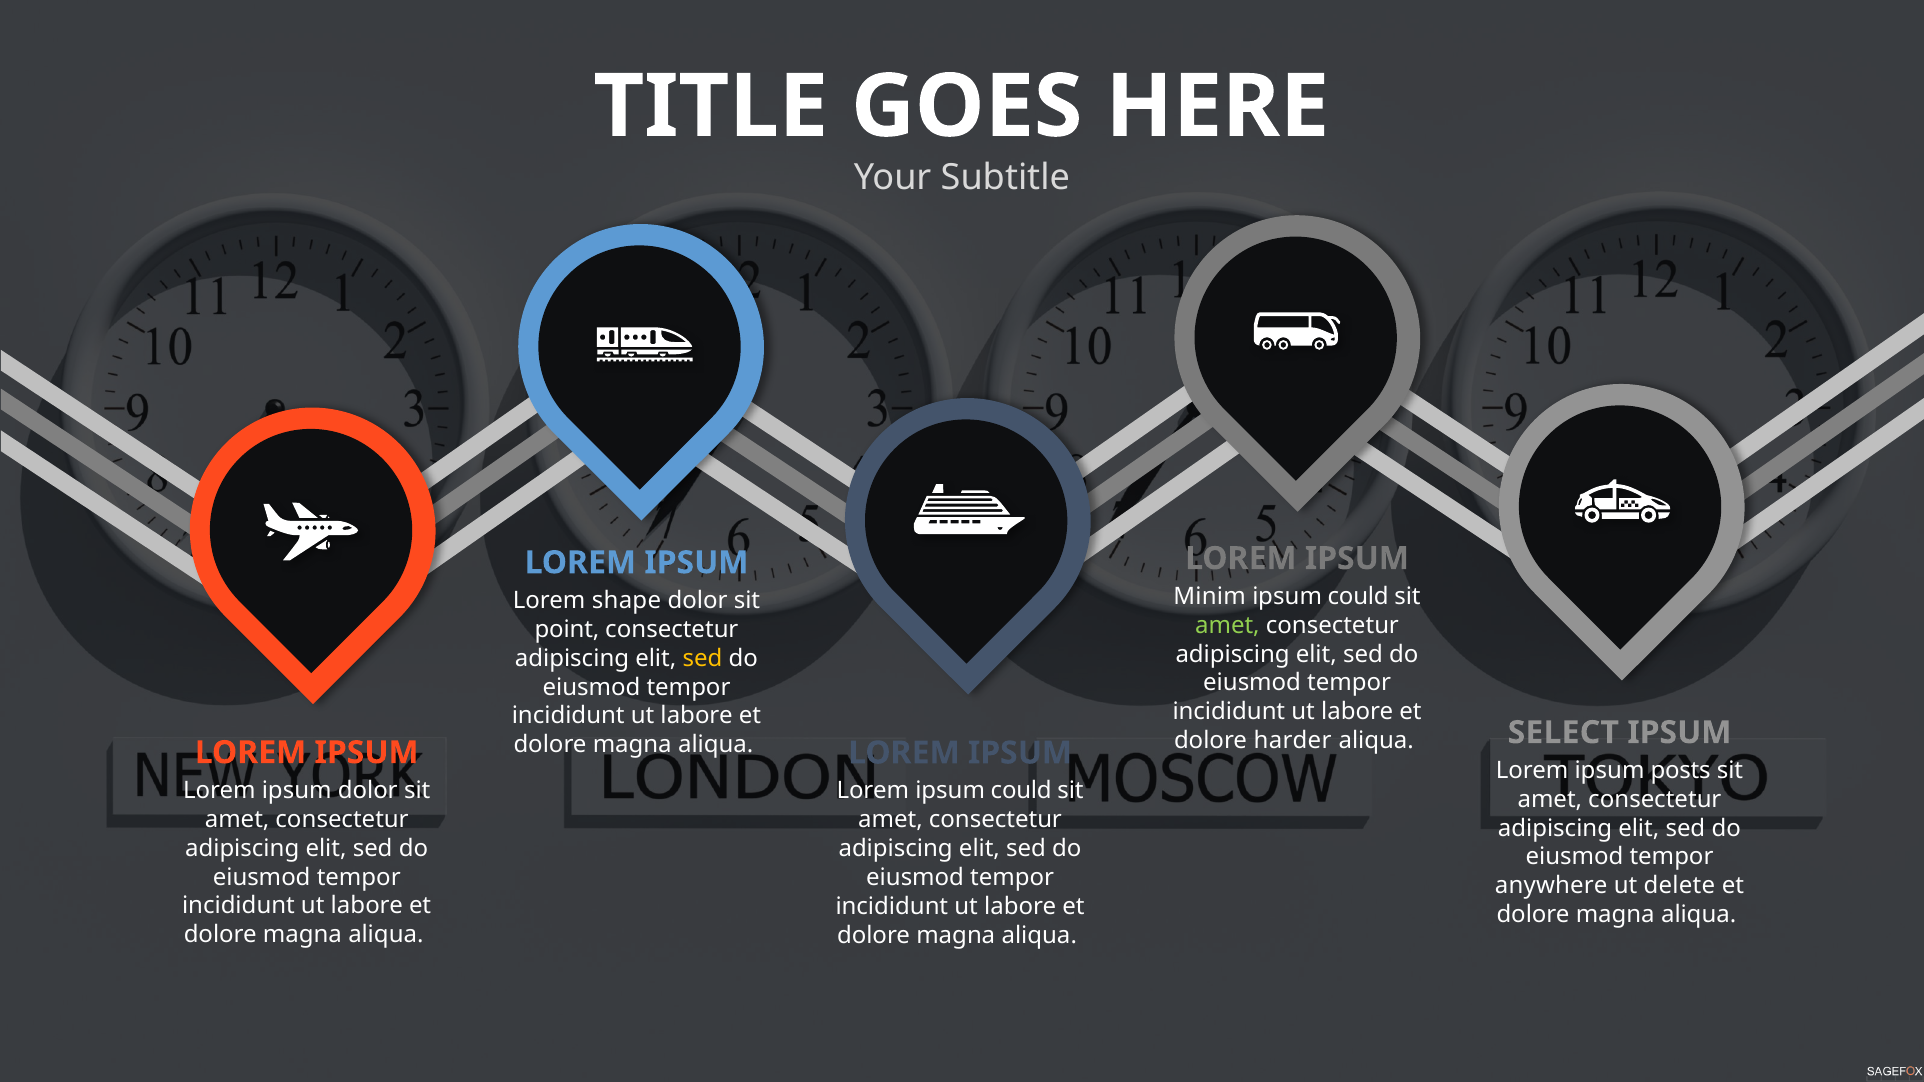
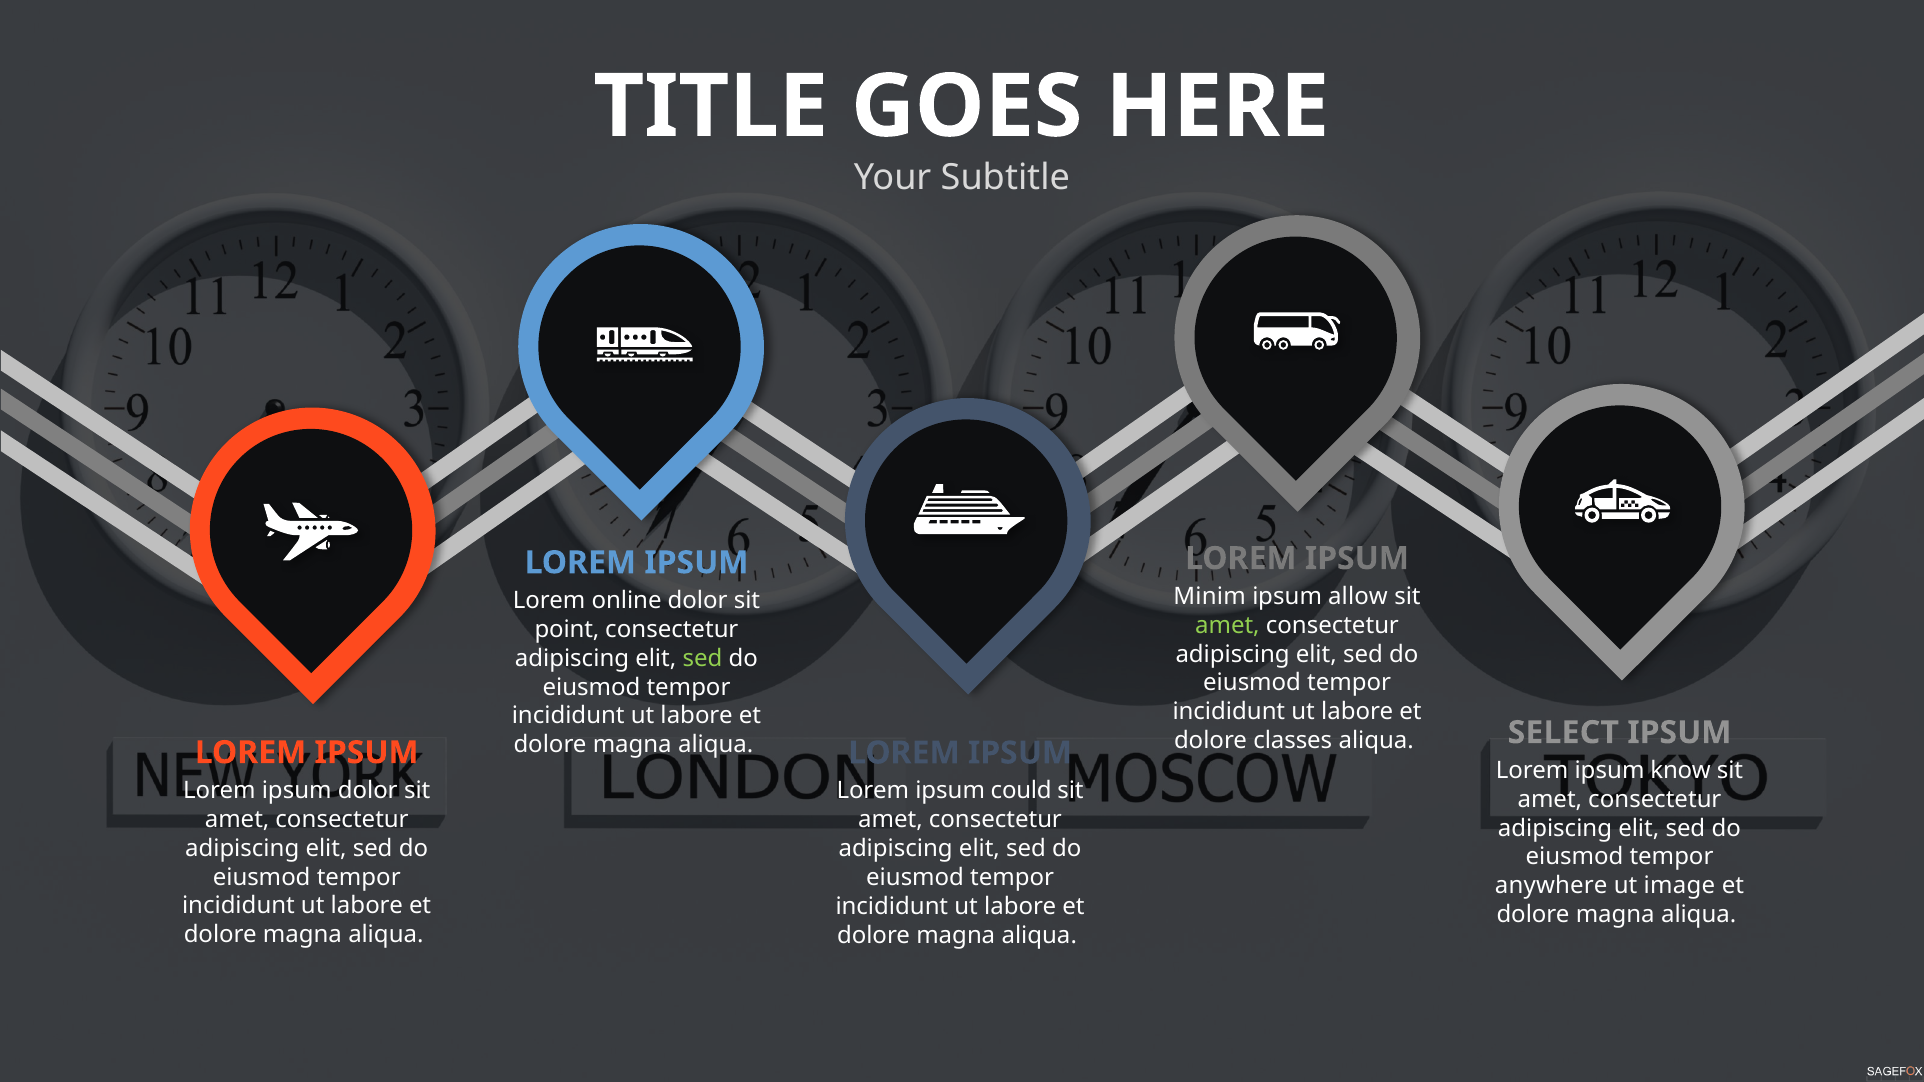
could: could -> allow (1358, 597)
shape: shape -> online (627, 601)
sed colour: yellow -> light green (702, 658)
harder: harder -> classes (1293, 741)
posts: posts -> know (1681, 771)
delete: delete -> image (1679, 886)
